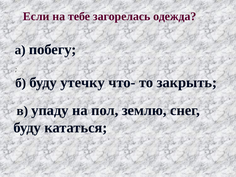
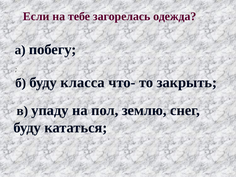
утечку: утечку -> класса (83, 82)
